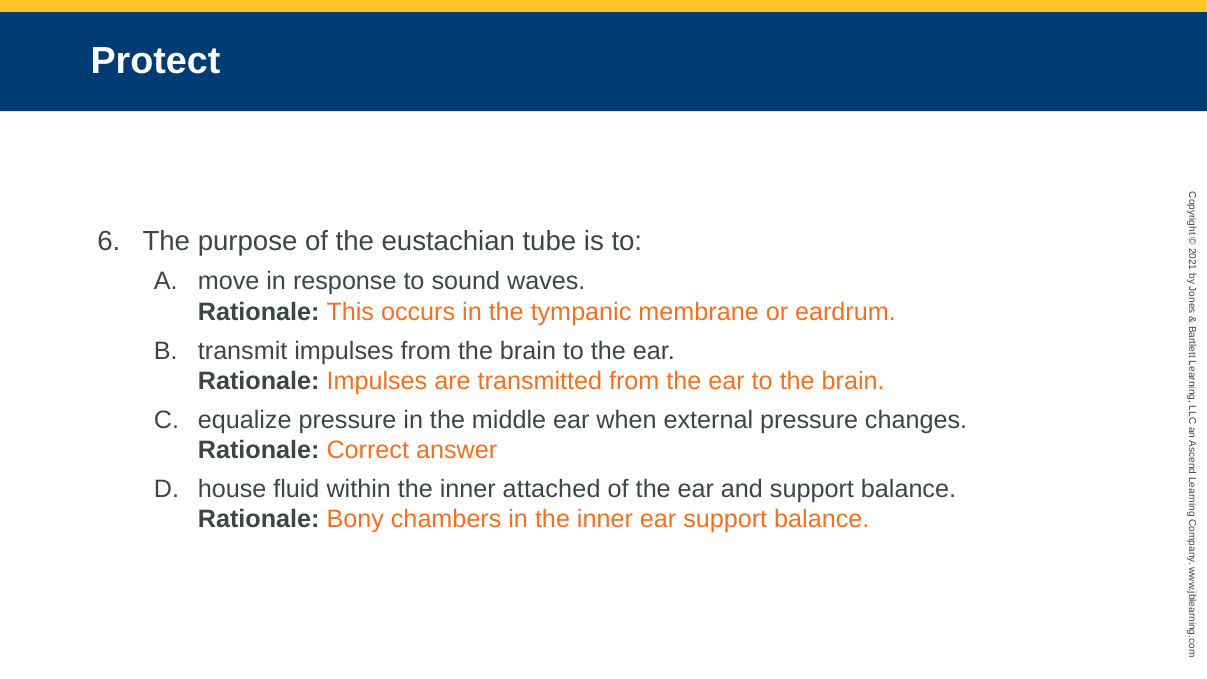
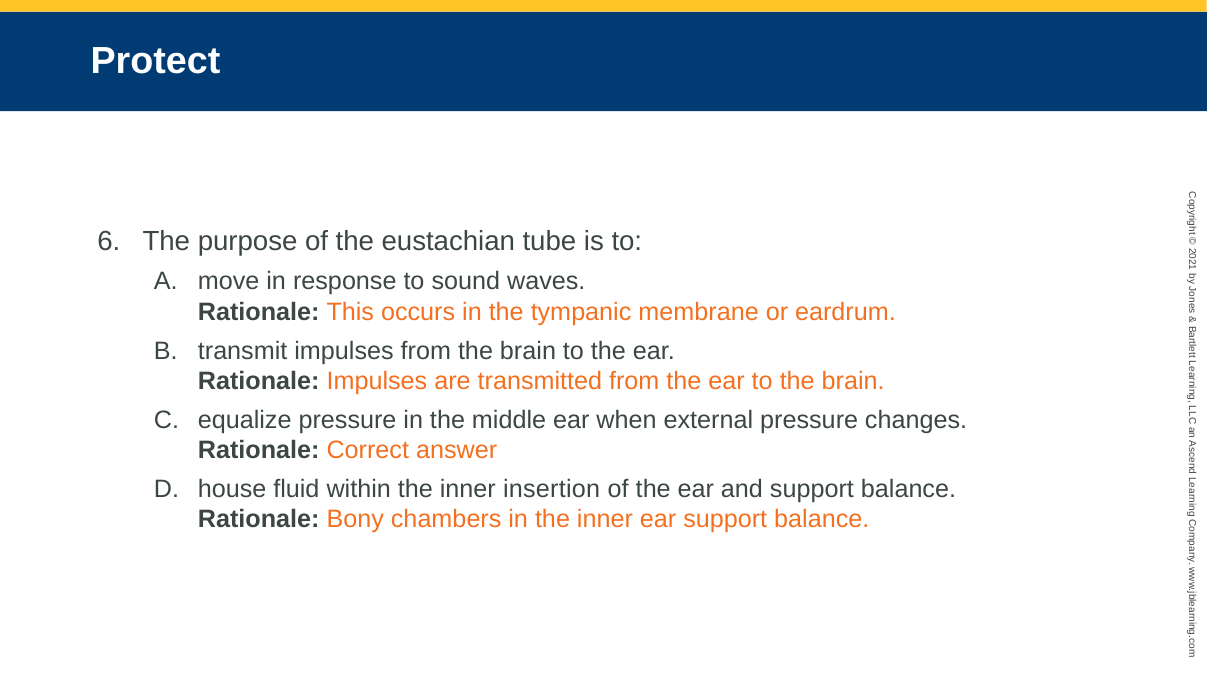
attached: attached -> insertion (552, 489)
